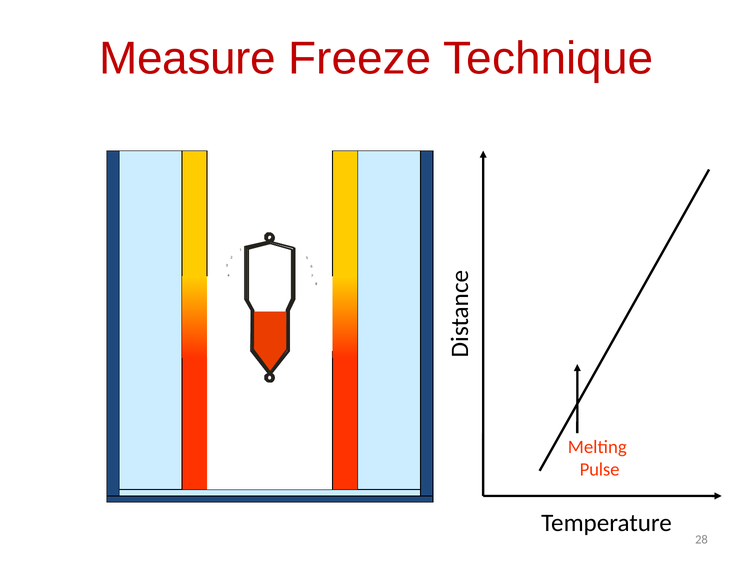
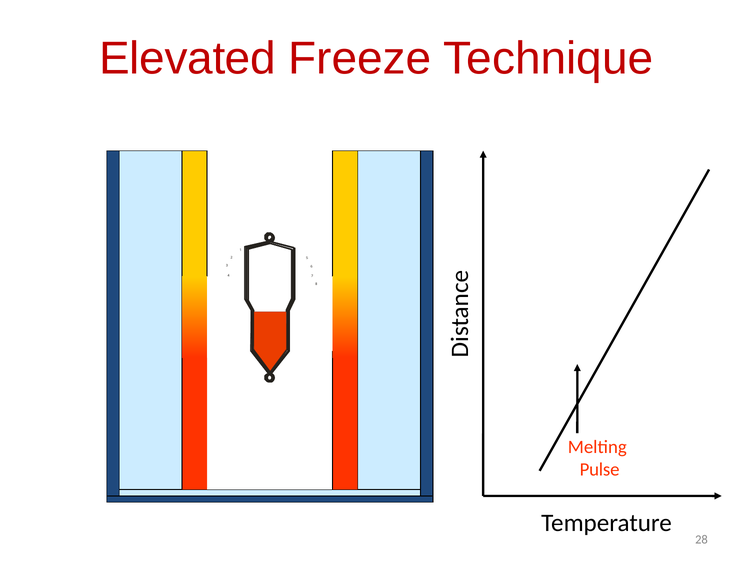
Measure: Measure -> Elevated (187, 58)
